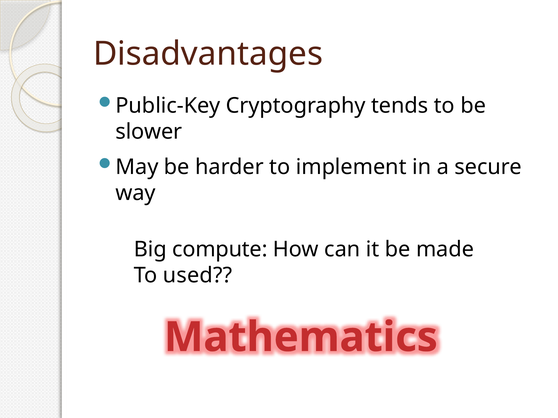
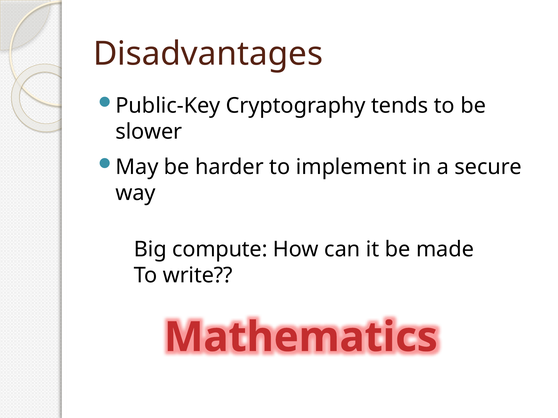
used: used -> write (198, 276)
